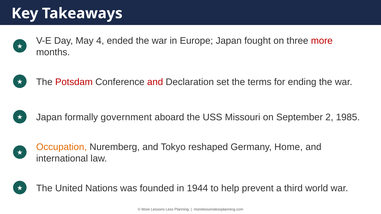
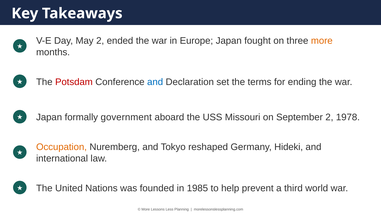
May 4: 4 -> 2 (100, 41)
more colour: red -> orange (322, 41)
and colour: red -> blue (155, 82)
1985: 1985 -> 1978 (348, 118)
Home: Home -> Hideki (289, 147)
1944: 1944 -> 1985 (197, 188)
